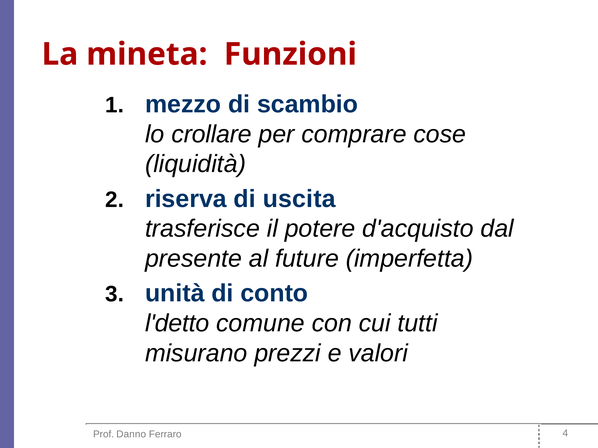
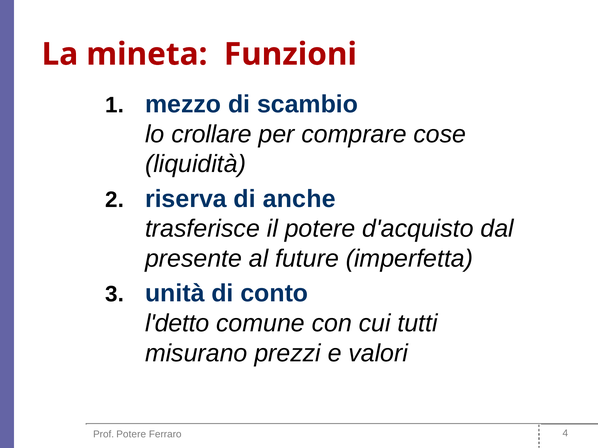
uscita: uscita -> anche (299, 199)
Prof Danno: Danno -> Potere (131, 435)
